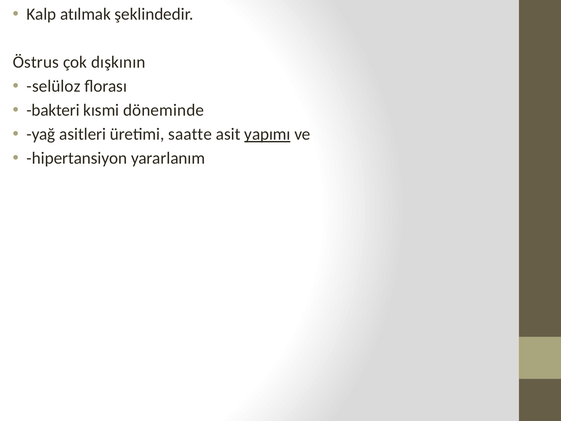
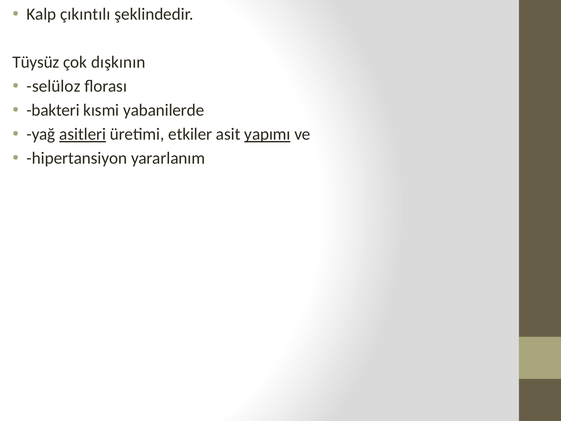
atılmak: atılmak -> çıkıntılı (85, 14)
Östrus: Östrus -> Tüysüz (36, 62)
döneminde: döneminde -> yabanilerde (164, 110)
asitleri underline: none -> present (83, 134)
saatte: saatte -> etkiler (190, 134)
